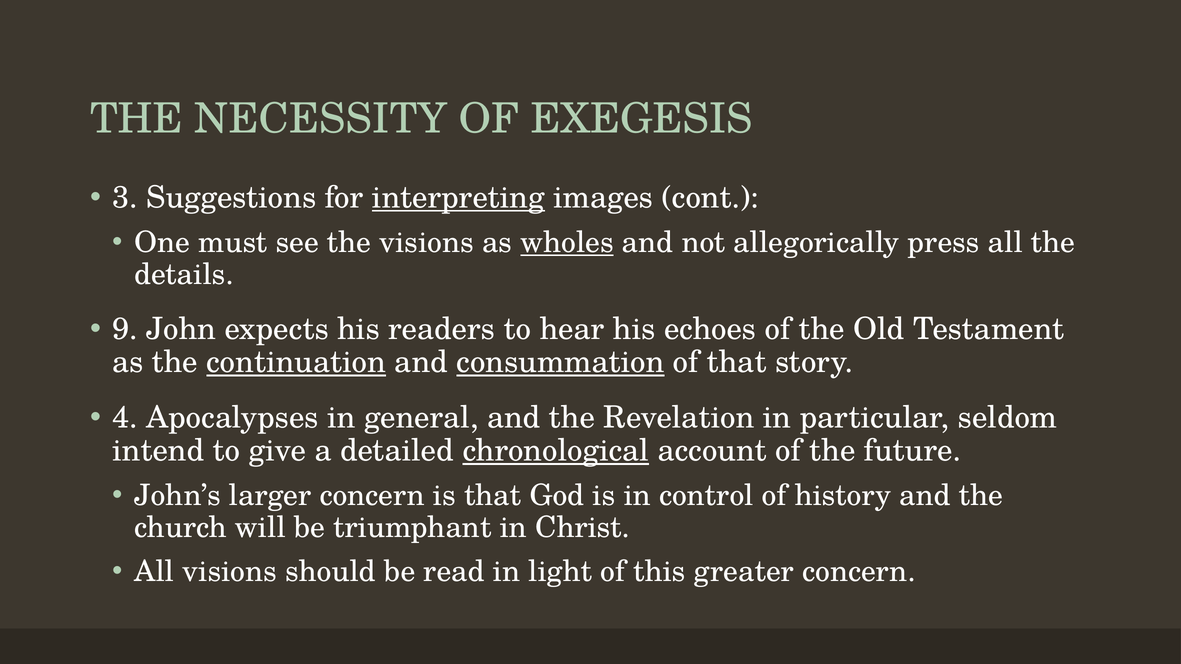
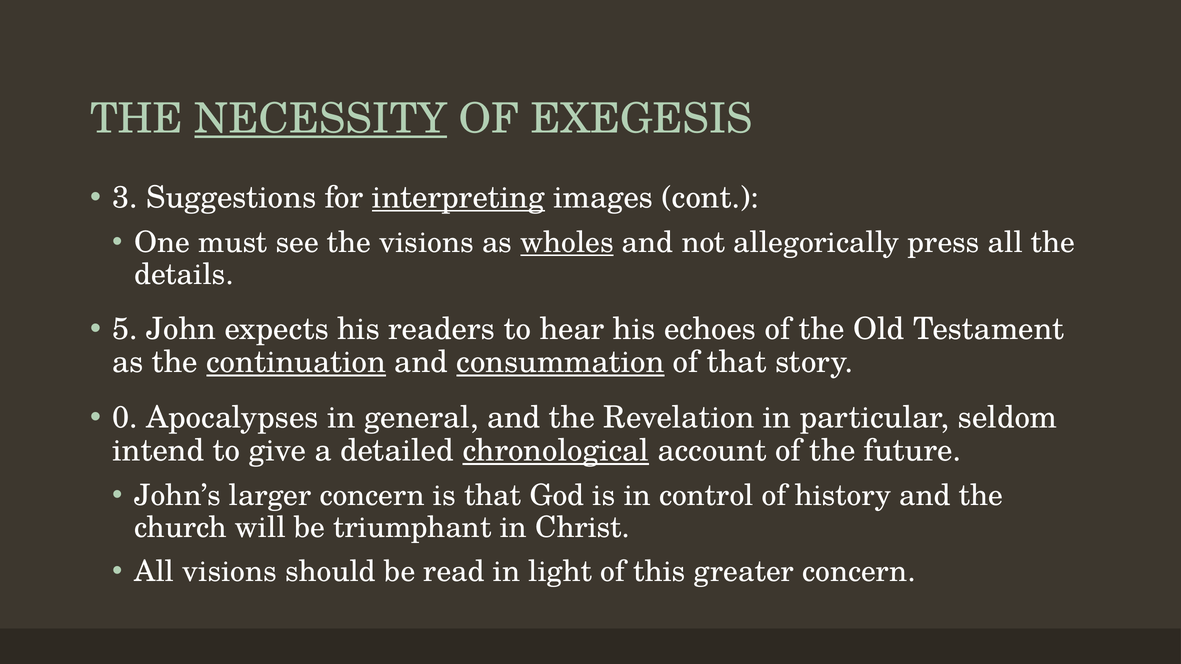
NECESSITY underline: none -> present (321, 119)
9: 9 -> 5 (125, 329)
4: 4 -> 0 (125, 418)
